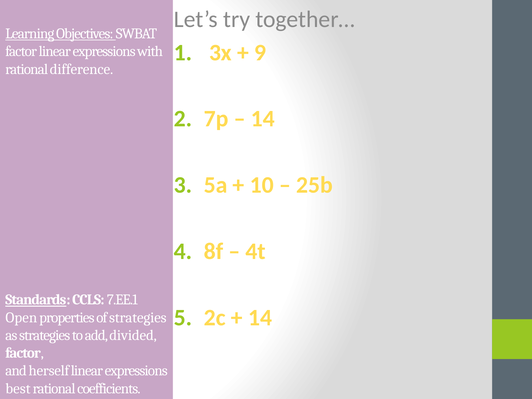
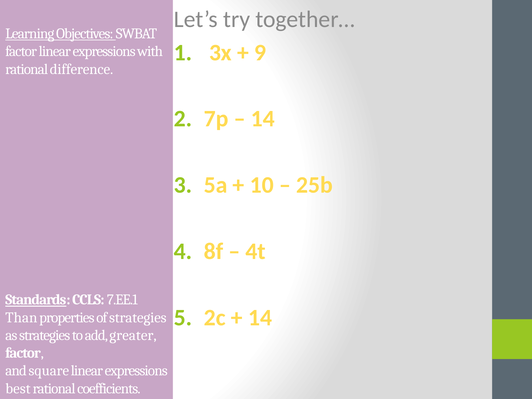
Open: Open -> Than (21, 318)
divided: divided -> greater (133, 335)
herself: herself -> square (49, 371)
